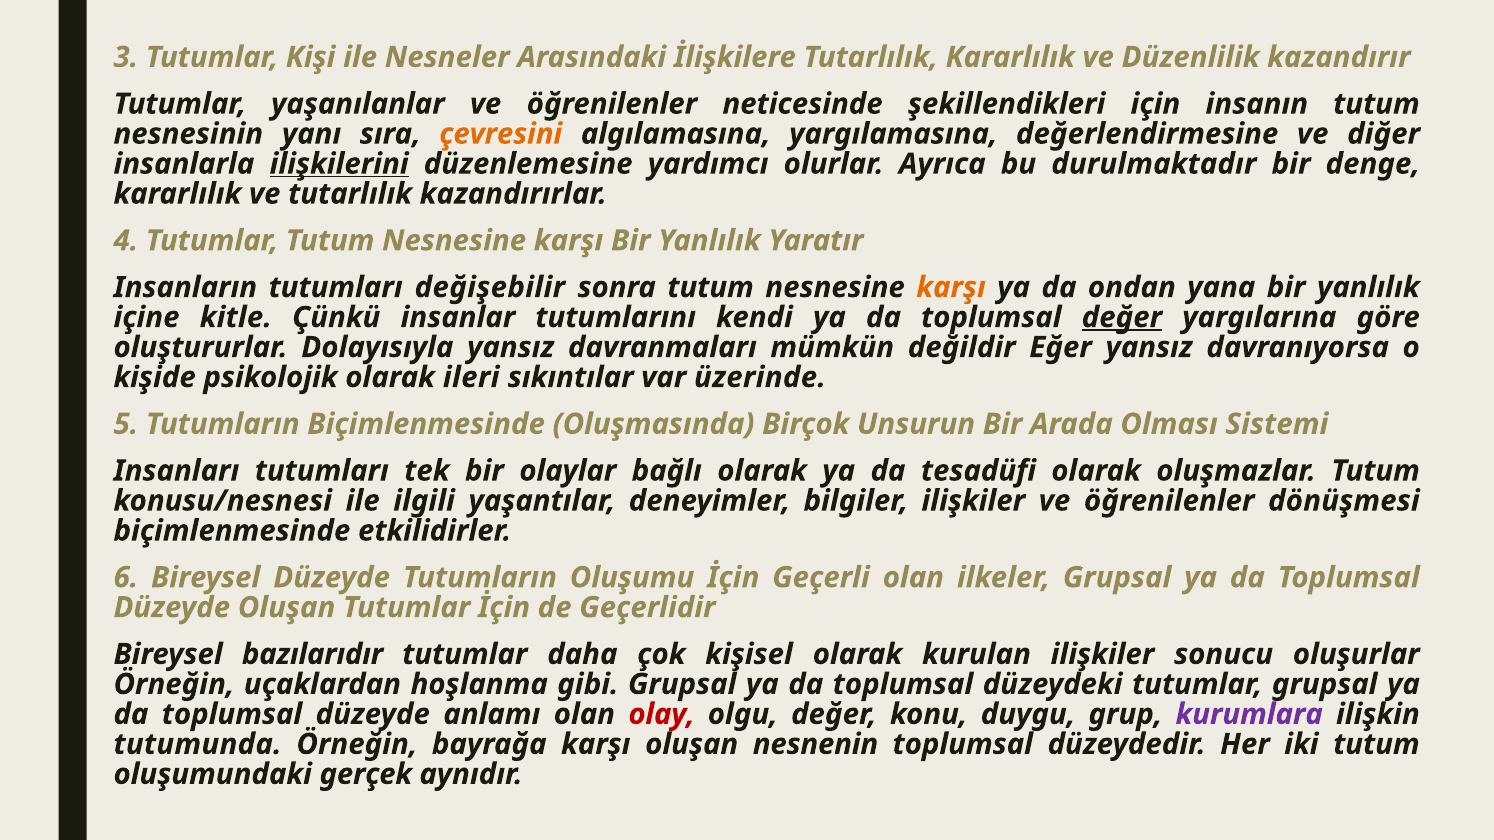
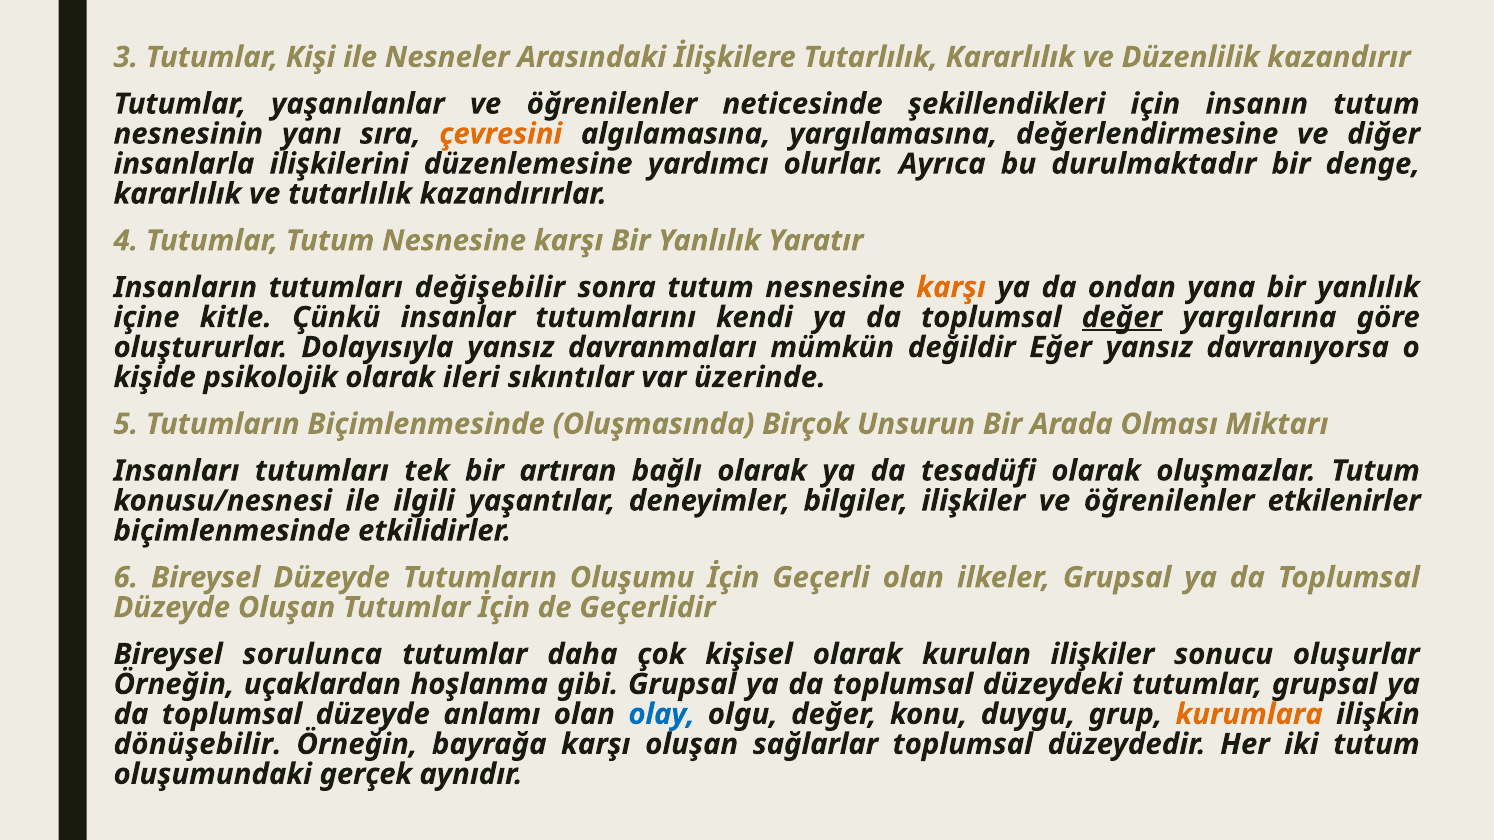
ilişkilerini underline: present -> none (339, 164)
Sistemi: Sistemi -> Miktarı (1277, 424)
olaylar: olaylar -> artıran (568, 471)
dönüşmesi: dönüşmesi -> etkilenirler (1344, 501)
bazılarıdır: bazılarıdır -> sorulunca (312, 655)
olay colour: red -> blue (662, 715)
kurumlara colour: purple -> orange (1249, 715)
tutumunda: tutumunda -> dönüşebilir (198, 745)
nesnenin: nesnenin -> sağlarlar (815, 745)
